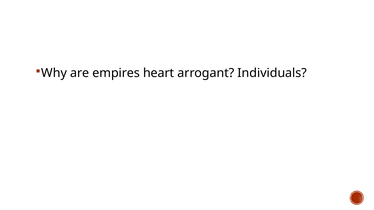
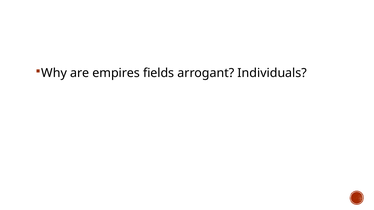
heart: heart -> fields (159, 73)
